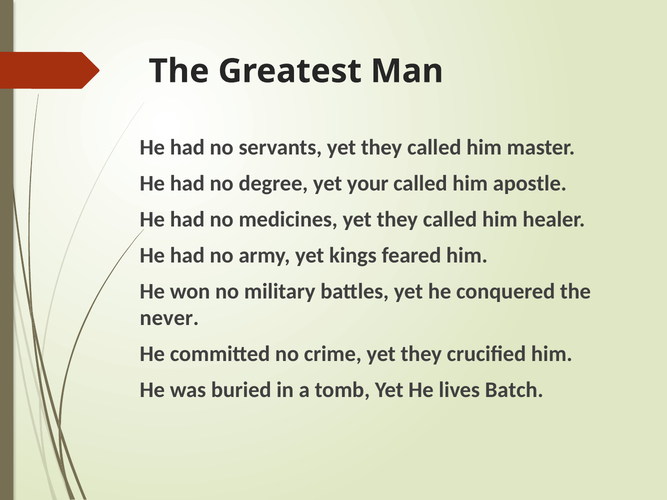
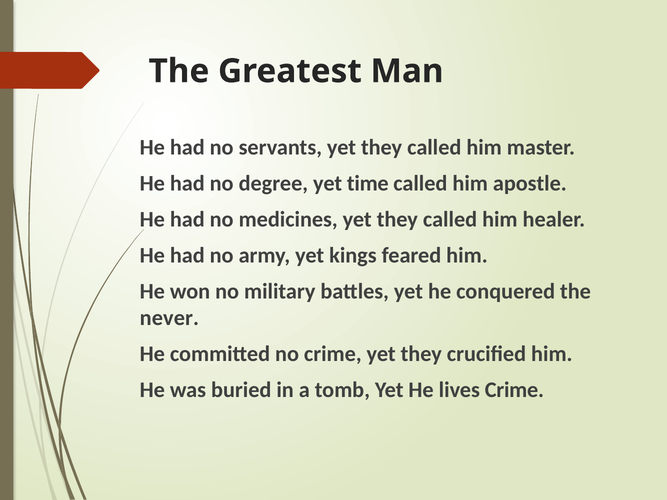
your: your -> time (368, 184)
lives Batch: Batch -> Crime (514, 390)
